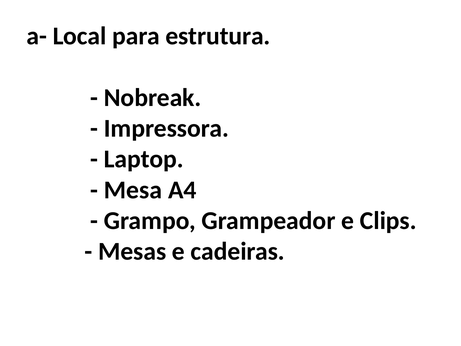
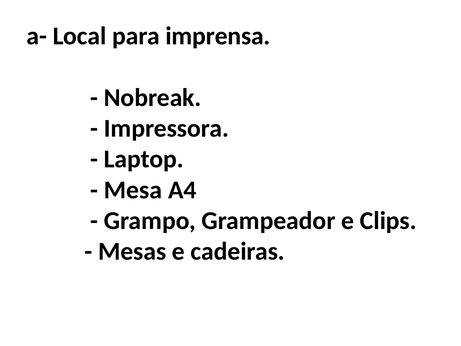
estrutura: estrutura -> imprensa (218, 36)
